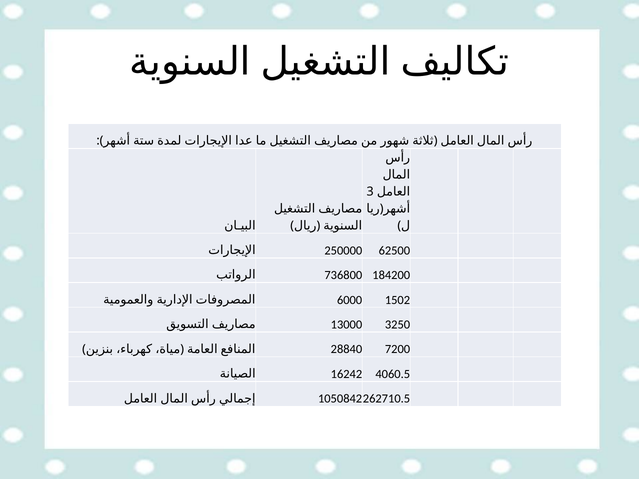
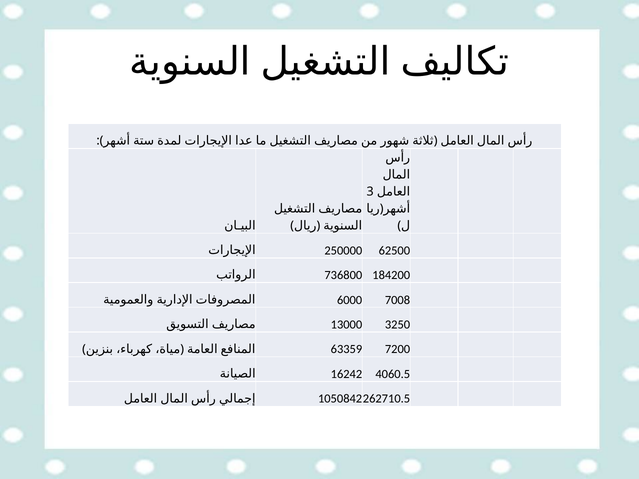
1502: 1502 -> 7008 (398, 300)
28840: 28840 -> 63359 (346, 350)
